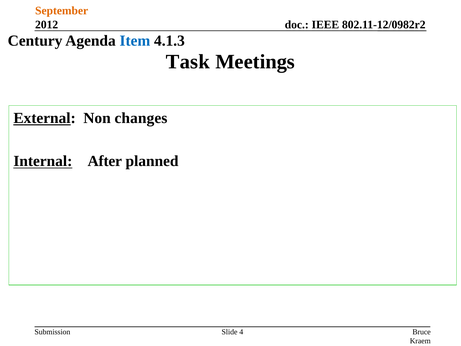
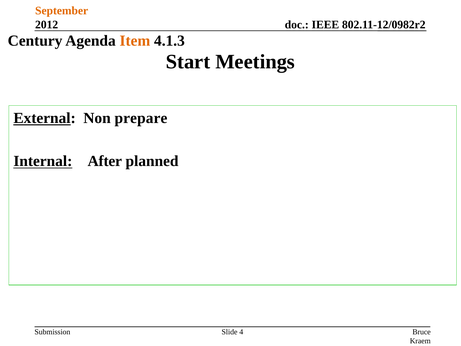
Item colour: blue -> orange (135, 41)
Task: Task -> Start (188, 62)
changes: changes -> prepare (141, 118)
